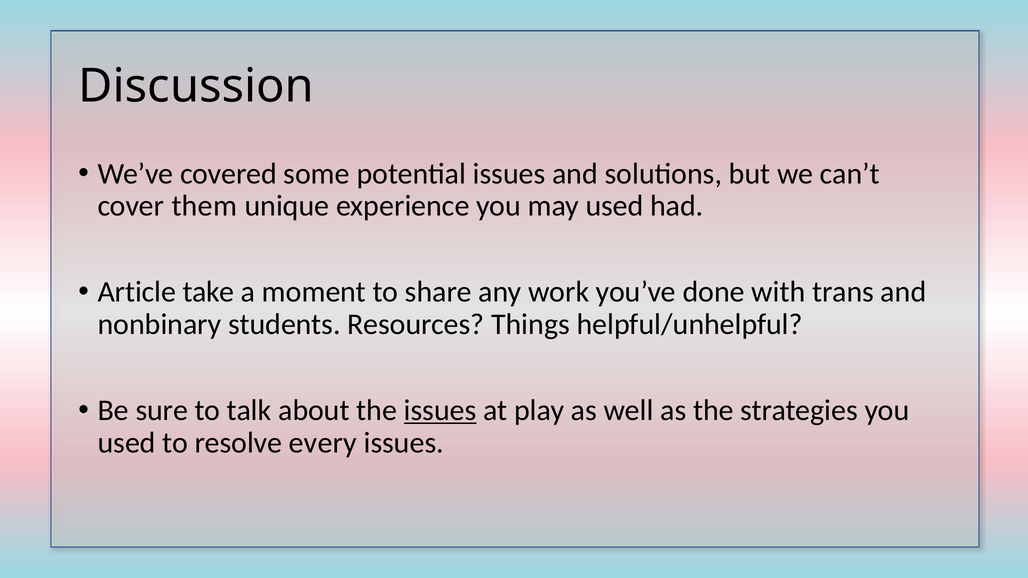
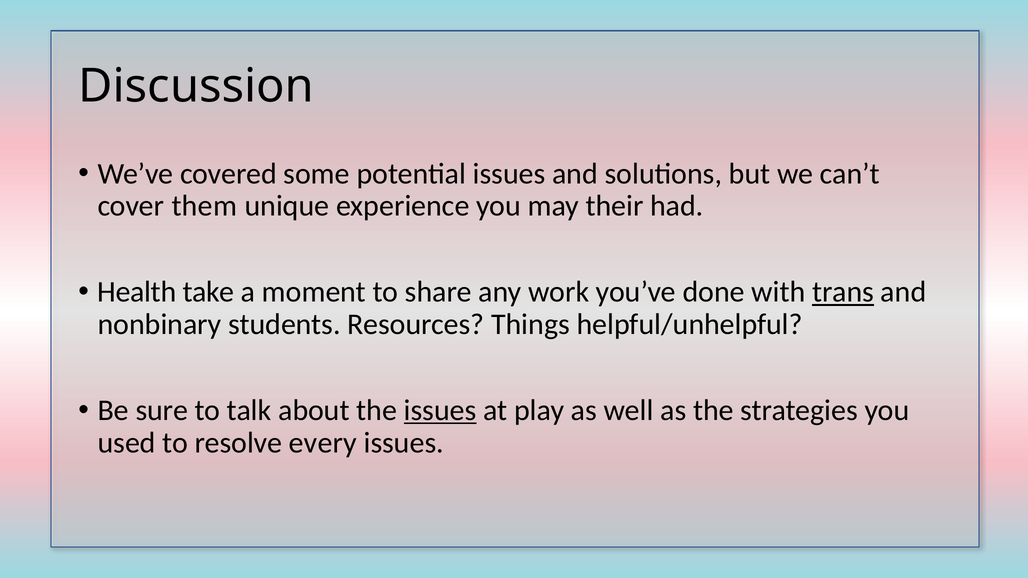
may used: used -> their (615, 206)
Article: Article -> Health (137, 292)
trans underline: none -> present (843, 292)
